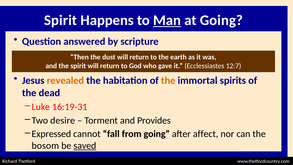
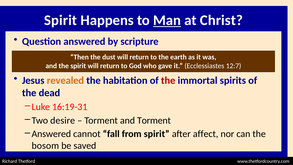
at Going: Going -> Christ (221, 20)
the colour: orange -> red (168, 80)
and Provides: Provides -> Torment (154, 120)
Expressed: Expressed -> Answered (51, 134)
from going: going -> spirit (157, 134)
saved underline: present -> none (85, 146)
